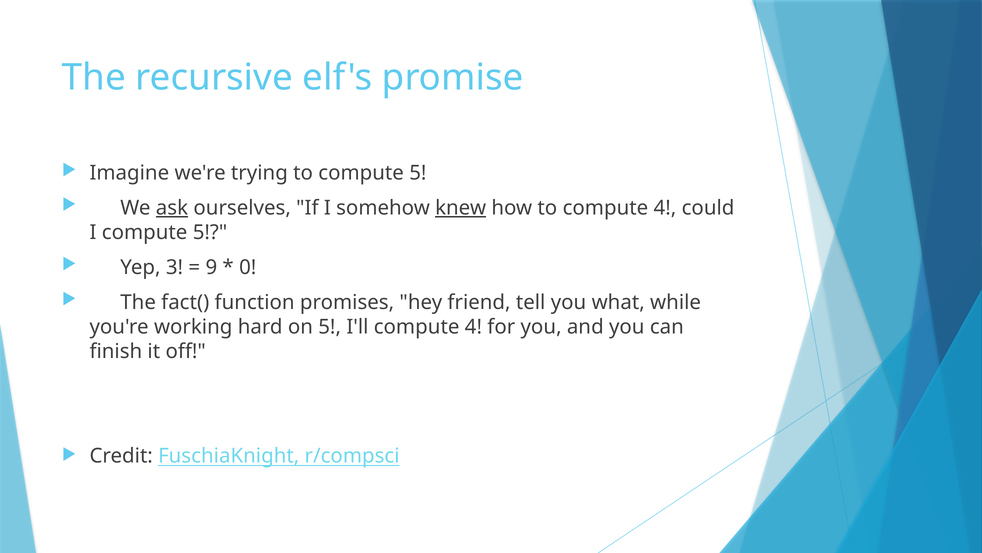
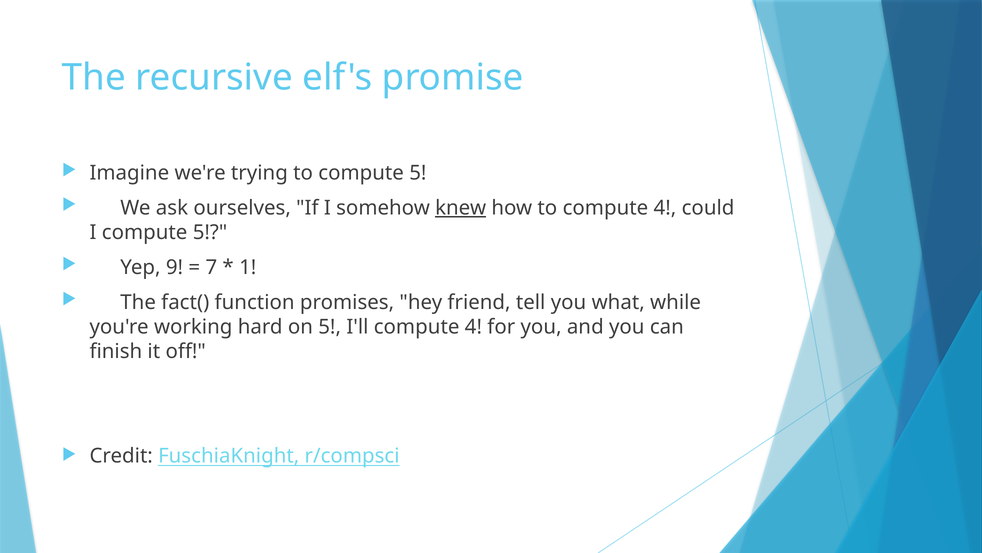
ask underline: present -> none (172, 208)
3: 3 -> 9 (175, 267)
9: 9 -> 7 (211, 267)
0: 0 -> 1 (248, 267)
